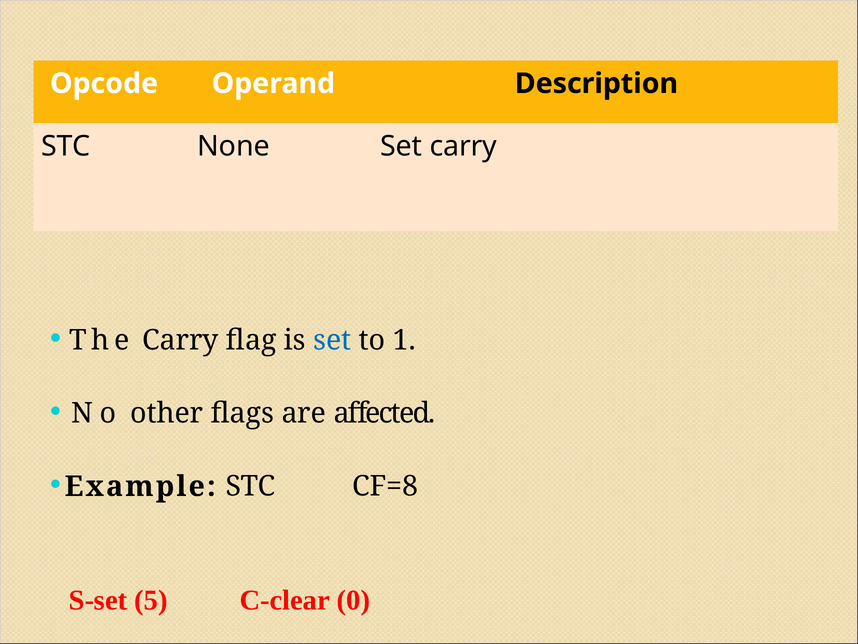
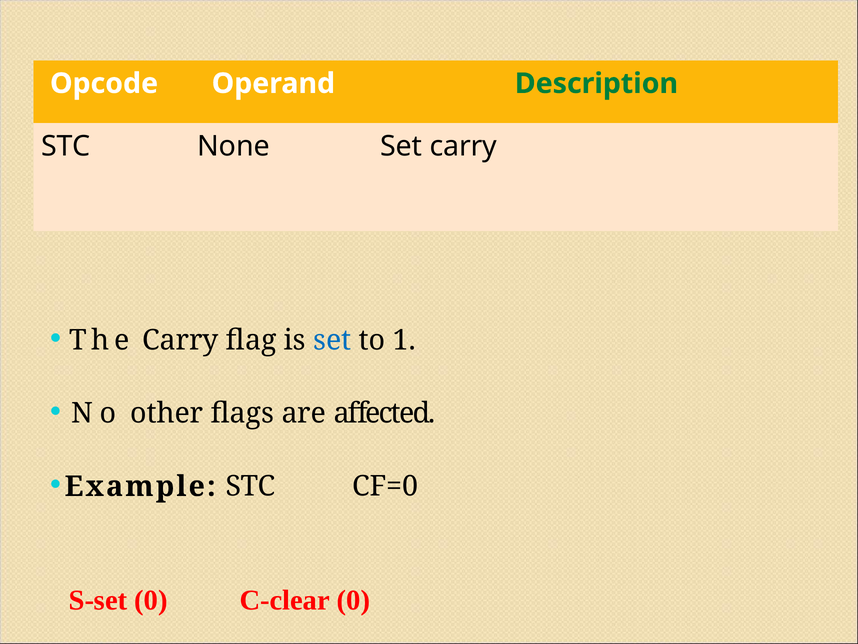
Description colour: black -> green (596, 83)
CF=8: CF=8 -> CF=0 (385, 486)
S-set 5: 5 -> 0 (151, 600)
